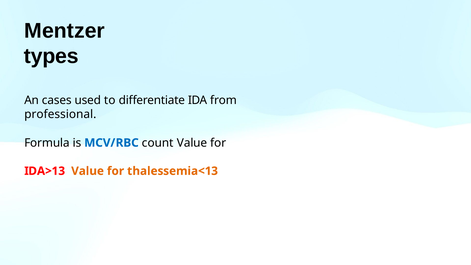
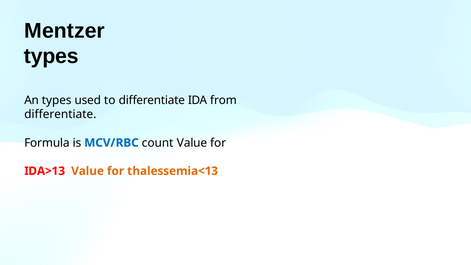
An cases: cases -> types (57, 100)
professional: professional -> differentiate (60, 114)
